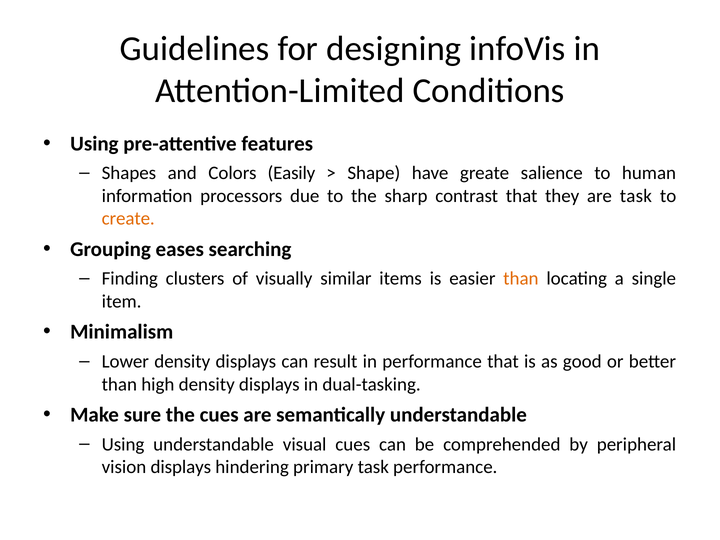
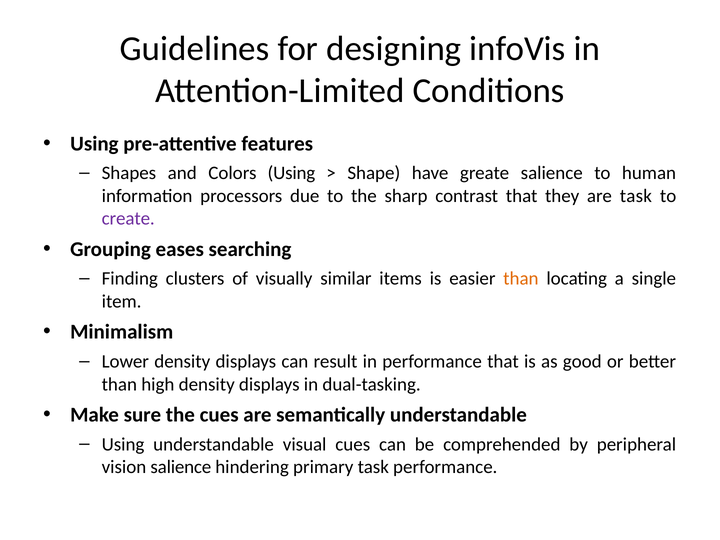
Colors Easily: Easily -> Using (291, 173)
create colour: orange -> purple (128, 219)
vision displays: displays -> salience (181, 467)
